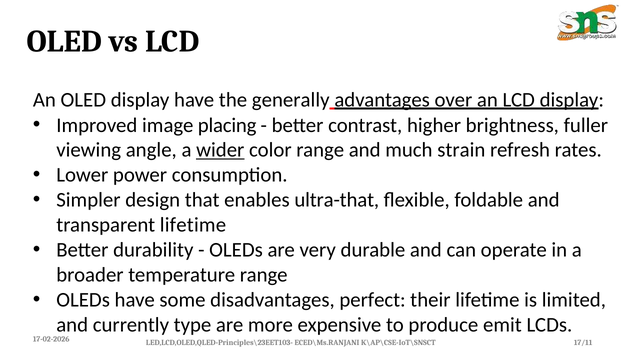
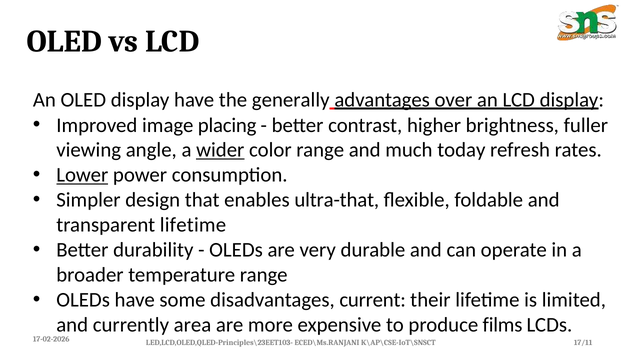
strain: strain -> today (461, 150)
Lower underline: none -> present (82, 175)
perfect: perfect -> current (373, 300)
type: type -> area (193, 325)
emit: emit -> films (503, 325)
